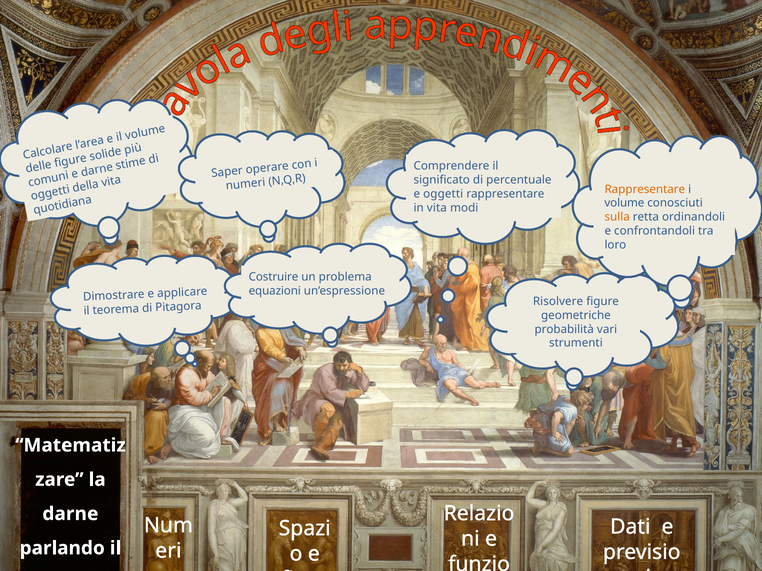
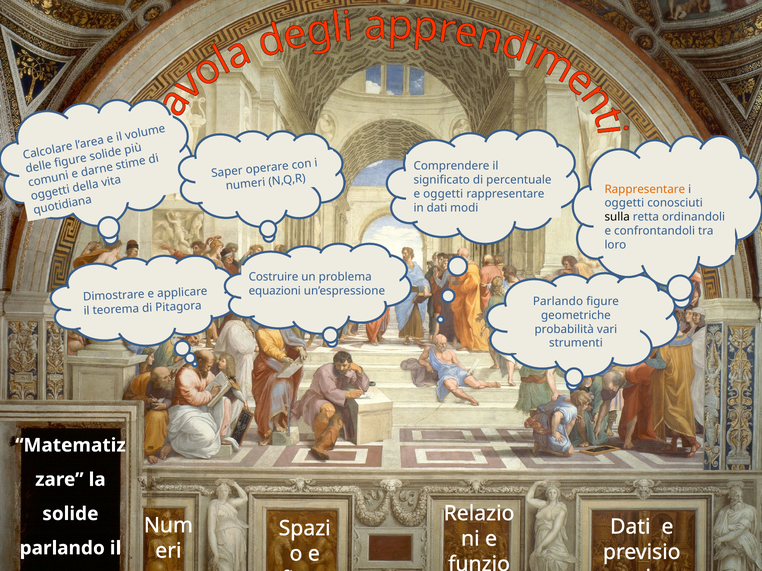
volume: volume -> oggetti (624, 203)
in vita: vita -> dati (437, 208)
sulla colour: orange -> black (617, 217)
Risolvere: Risolvere -> Parlando (558, 301)
darne: darne -> solide (70, 514)
